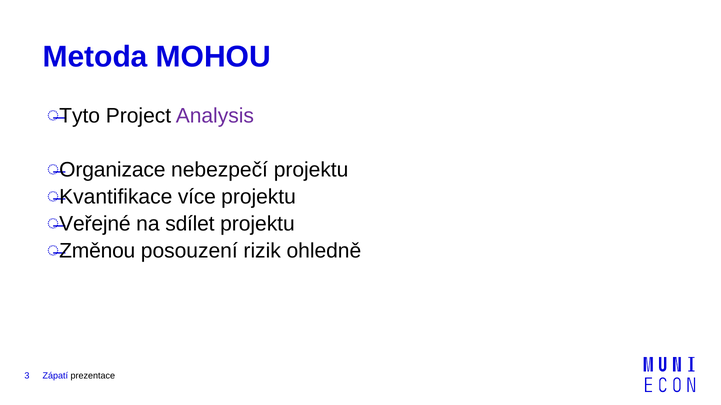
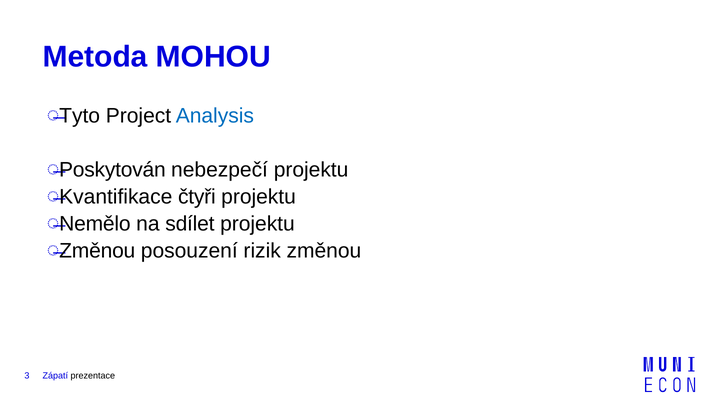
Analysis colour: purple -> blue (215, 116)
Organizace: Organizace -> Poskytován (112, 170)
více: více -> čtyři (197, 197)
Veřejné: Veřejné -> Nemělo (95, 224)
rizik ohledně: ohledně -> změnou (324, 251)
